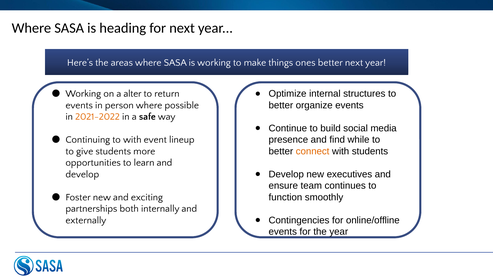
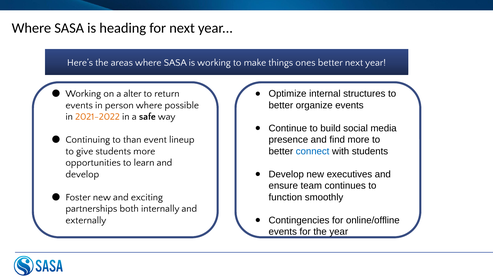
to with: with -> than (132, 140)
find while: while -> more (359, 140)
connect colour: orange -> blue (313, 151)
